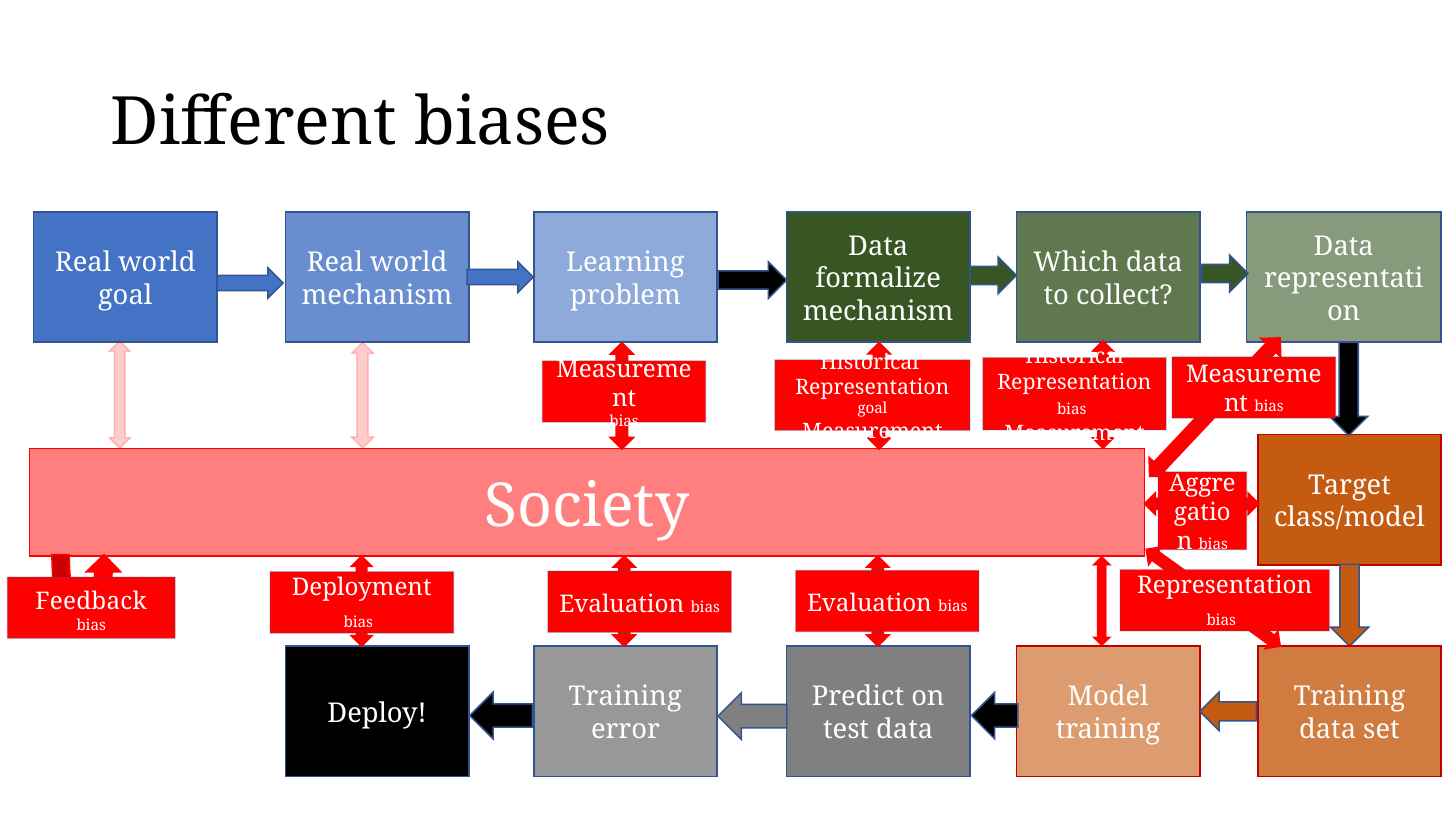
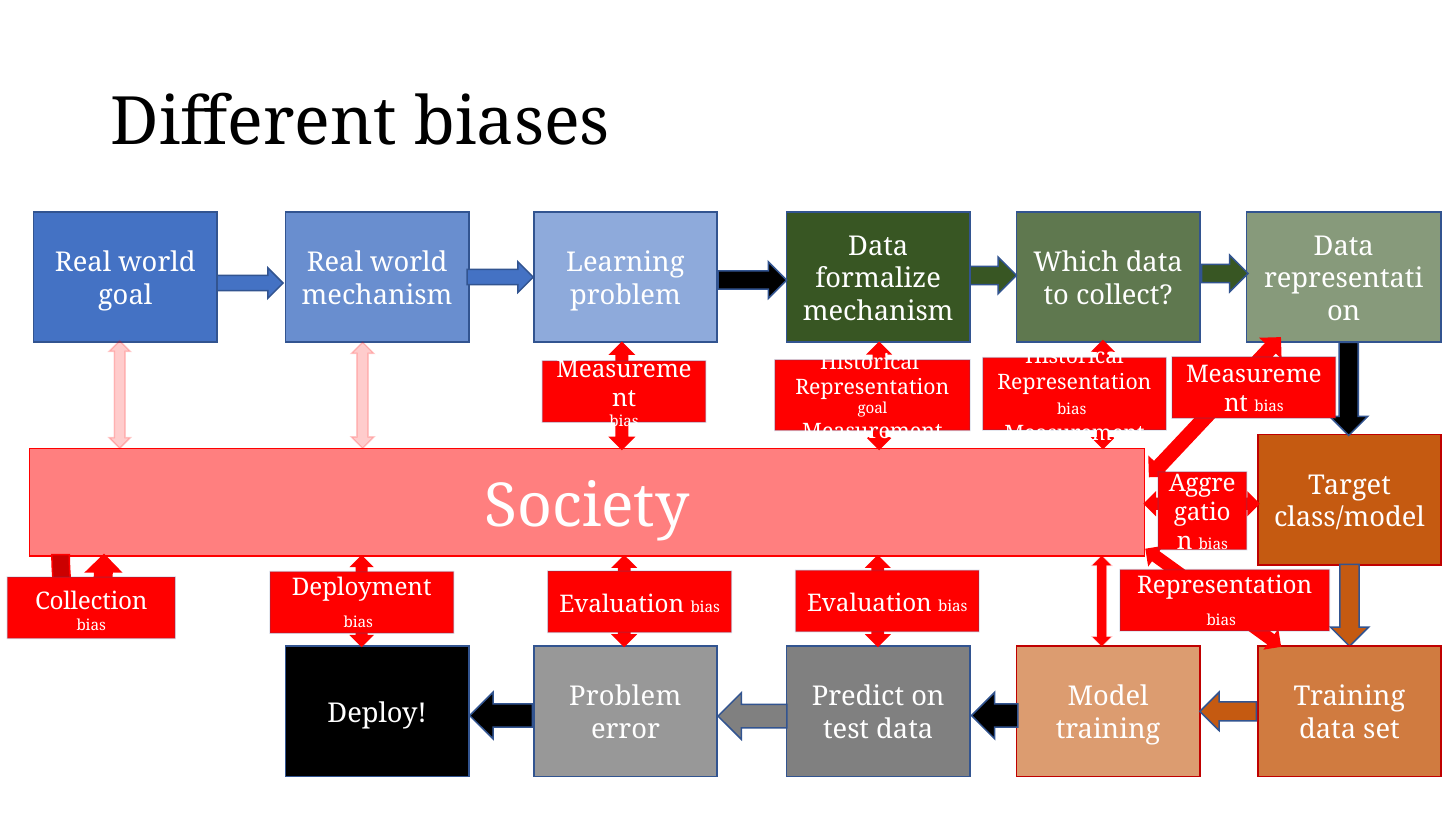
Feedback: Feedback -> Collection (91, 602)
Training: Training -> Problem (625, 697)
